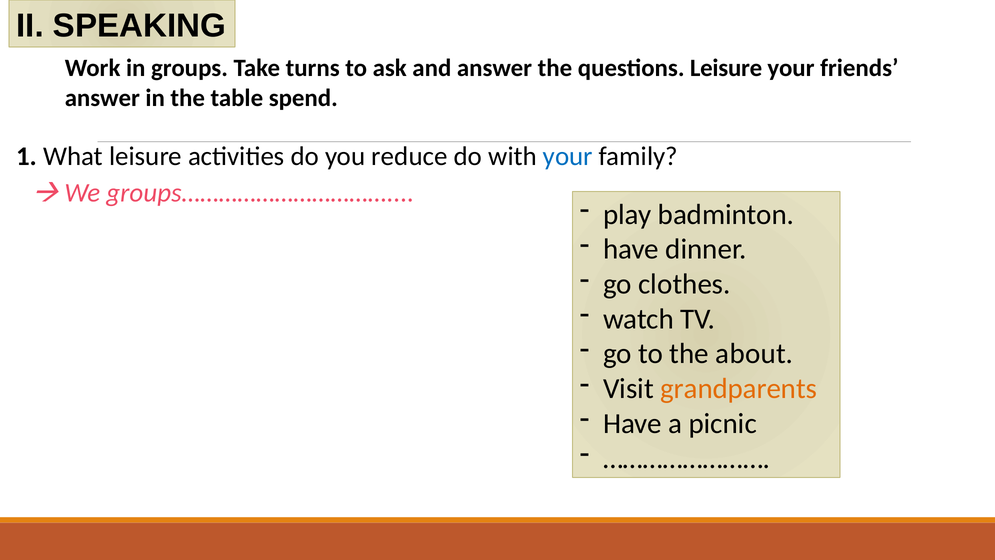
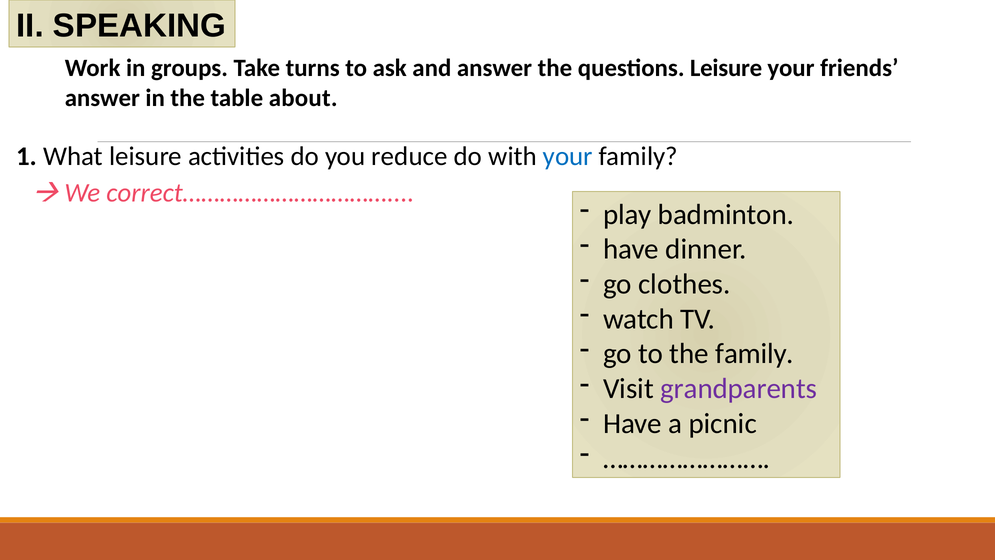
spend: spend -> about (303, 98)
groups……………………………: groups…………………………… -> correct…………………………… (260, 193)
the about: about -> family (755, 354)
grandparents colour: orange -> purple (739, 389)
